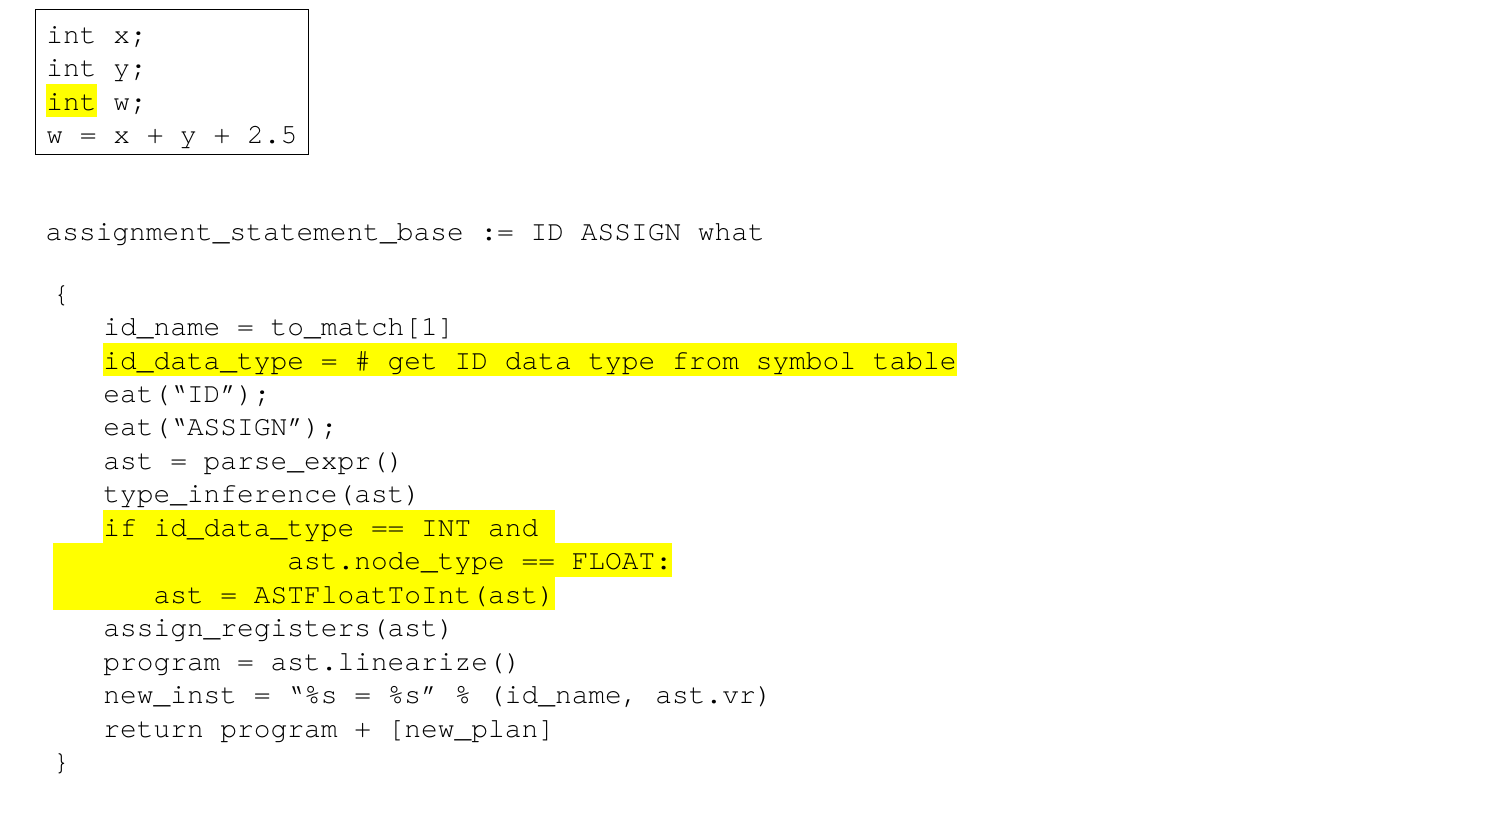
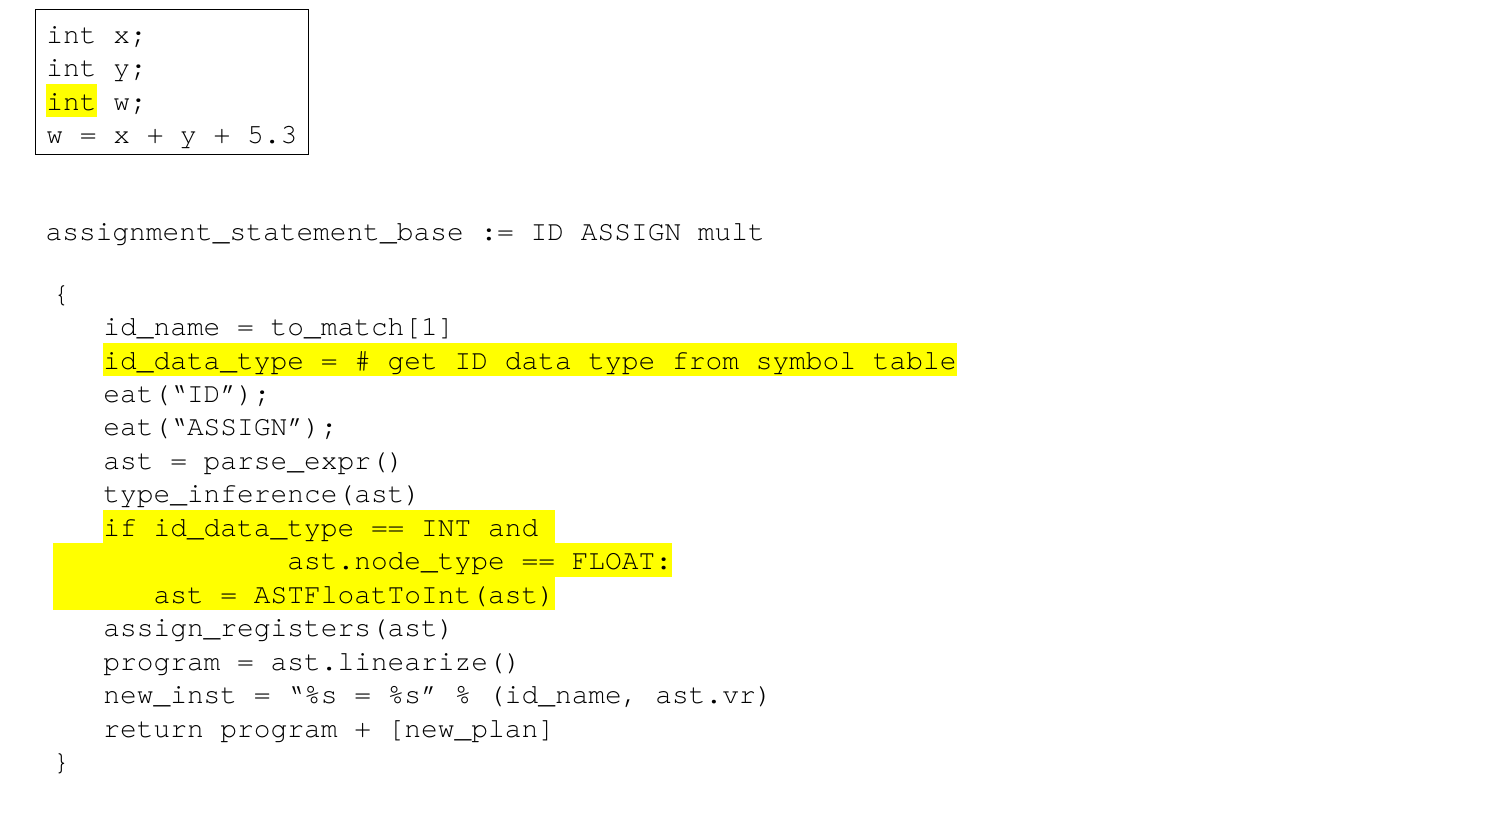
2.5: 2.5 -> 5.3 (272, 134)
what: what -> mult (731, 231)
